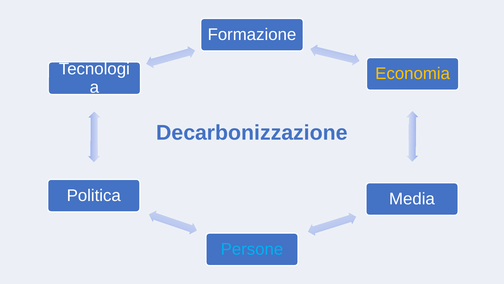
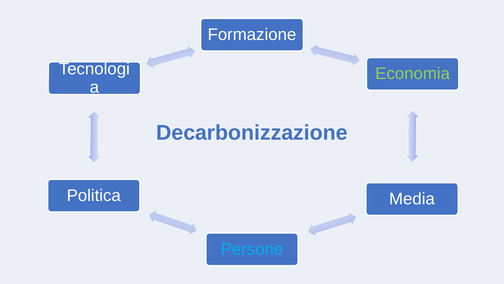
Economia colour: yellow -> light green (413, 74)
